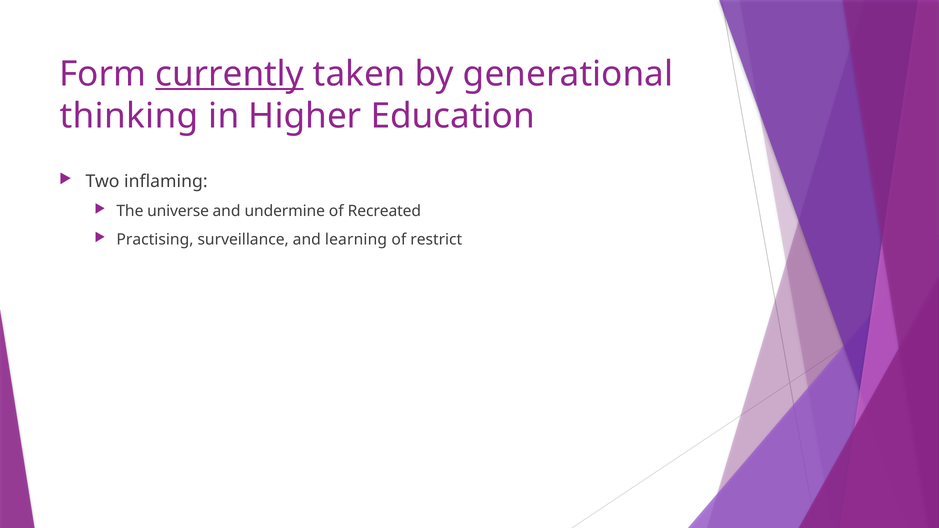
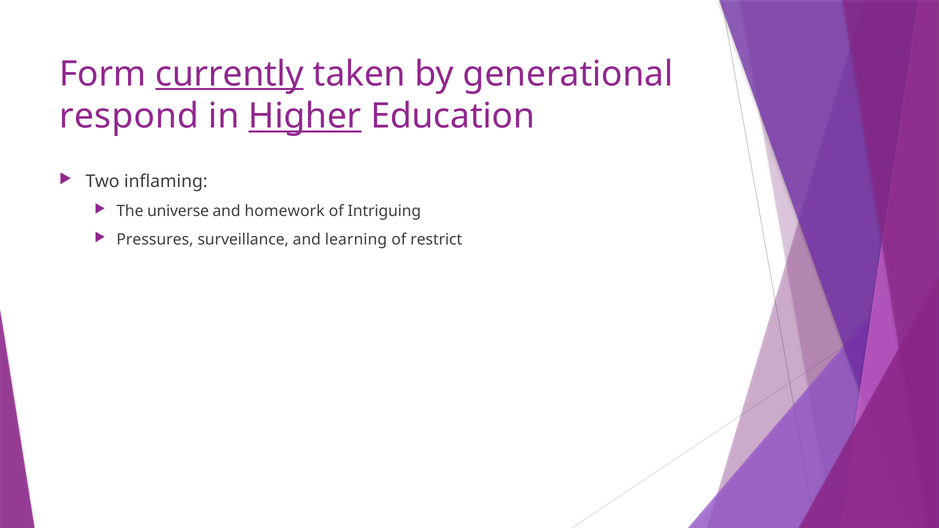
thinking: thinking -> respond (129, 116)
Higher underline: none -> present (305, 116)
undermine: undermine -> homework (285, 211)
Recreated: Recreated -> Intriguing (384, 211)
Practising: Practising -> Pressures (155, 240)
